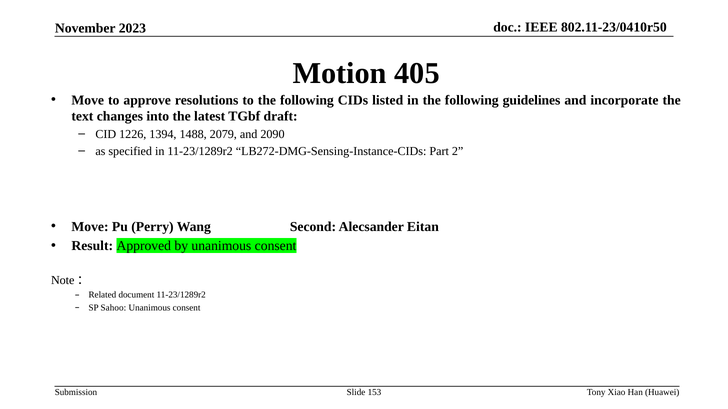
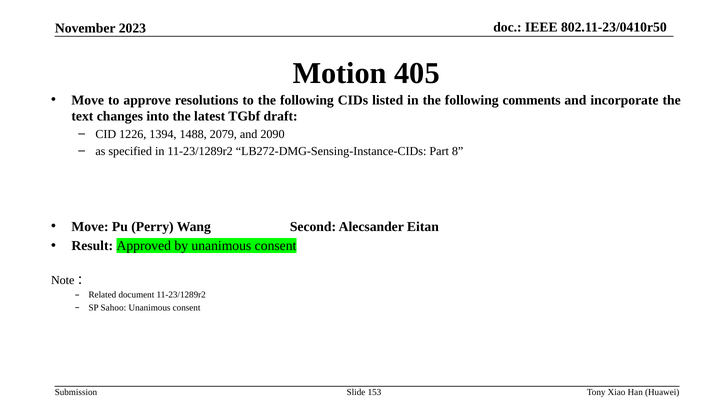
guidelines: guidelines -> comments (532, 100)
2: 2 -> 8 (458, 151)
